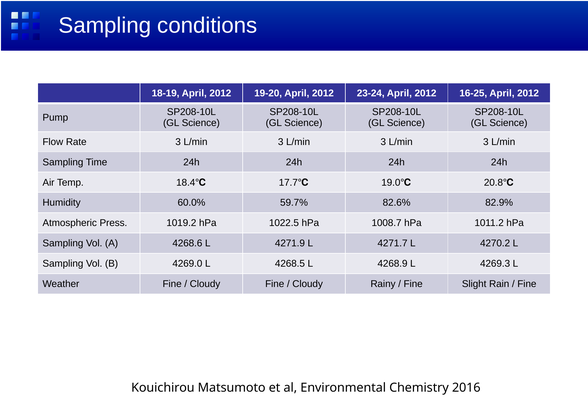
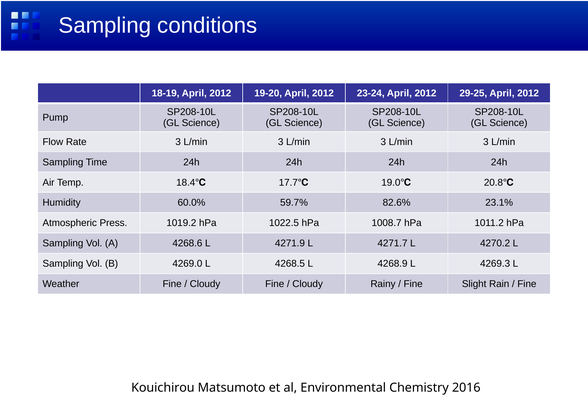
16-25: 16-25 -> 29-25 (473, 93)
82.9%: 82.9% -> 23.1% (499, 203)
